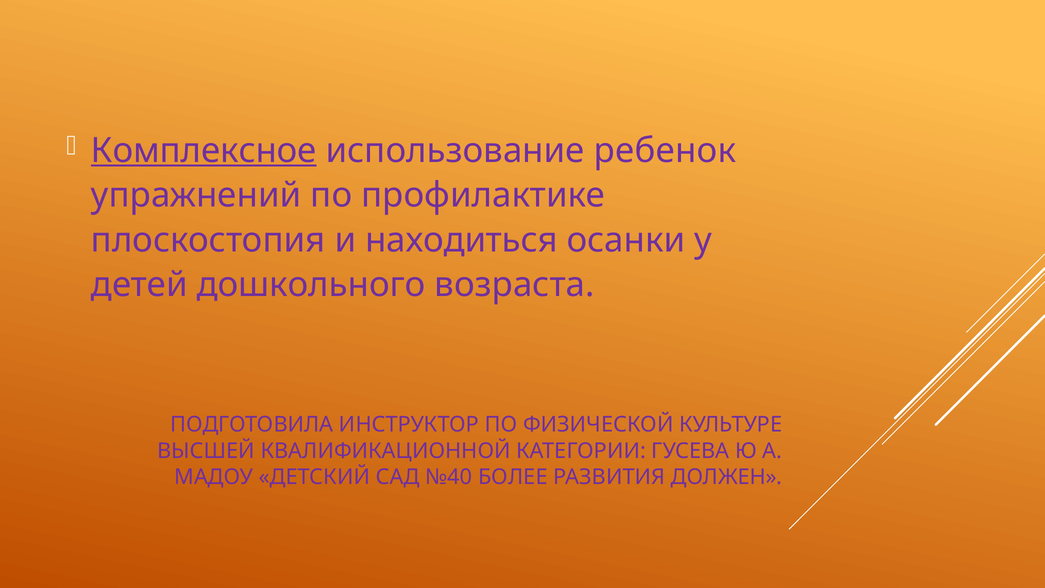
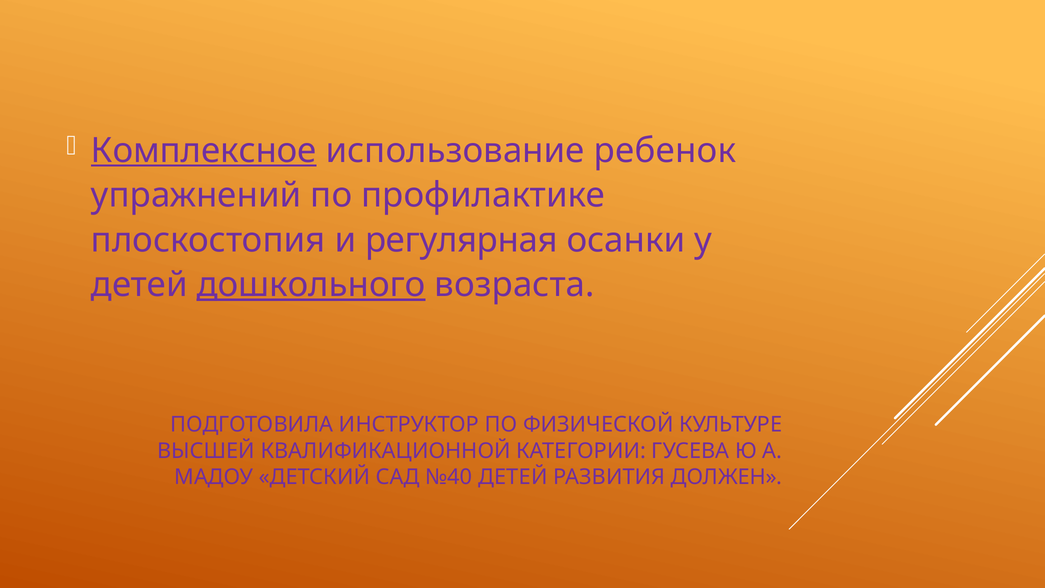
находиться: находиться -> регулярная (462, 240)
дошкольного underline: none -> present (311, 285)
№40 БОЛЕЕ: БОЛЕЕ -> ДЕТЕЙ (513, 477)
